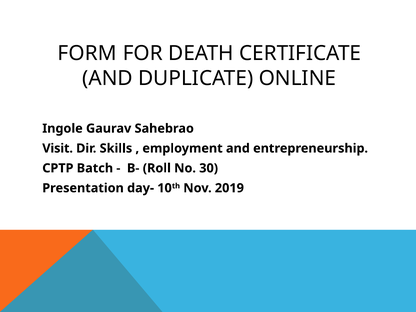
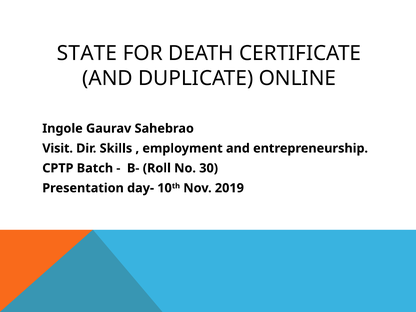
FORM: FORM -> STATE (87, 53)
